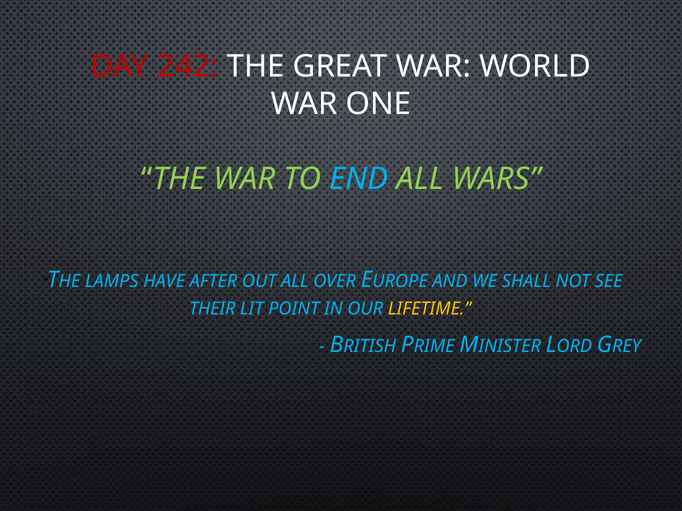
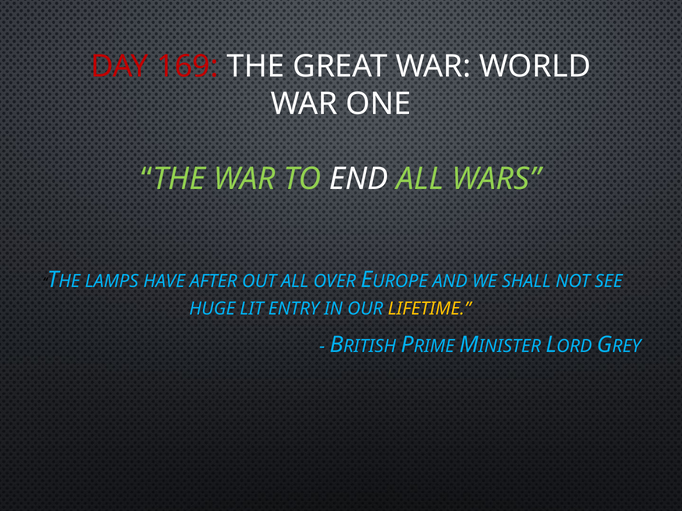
242: 242 -> 169 (188, 66)
END colour: light blue -> white (359, 179)
THEIR: THEIR -> HUGE (212, 309)
POINT: POINT -> ENTRY (294, 309)
